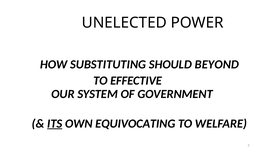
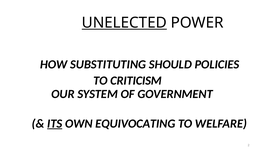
UNELECTED underline: none -> present (124, 23)
BEYOND: BEYOND -> POLICIES (217, 64)
EFFECTIVE: EFFECTIVE -> CRITICISM (136, 80)
